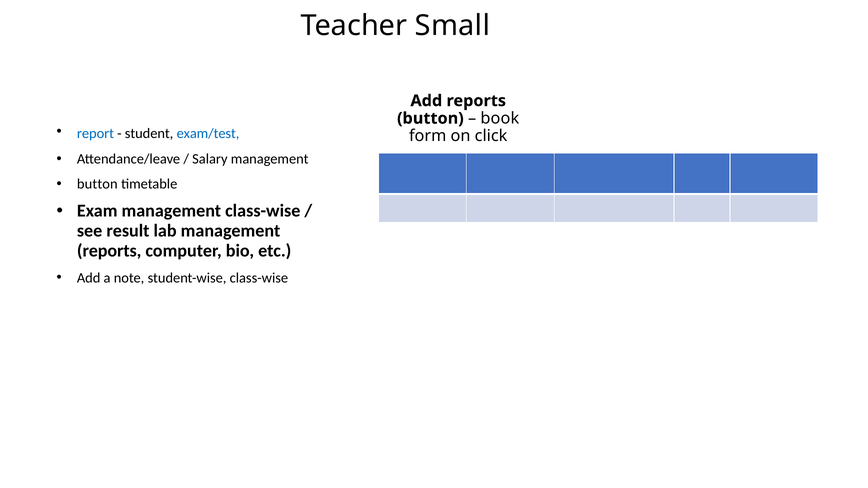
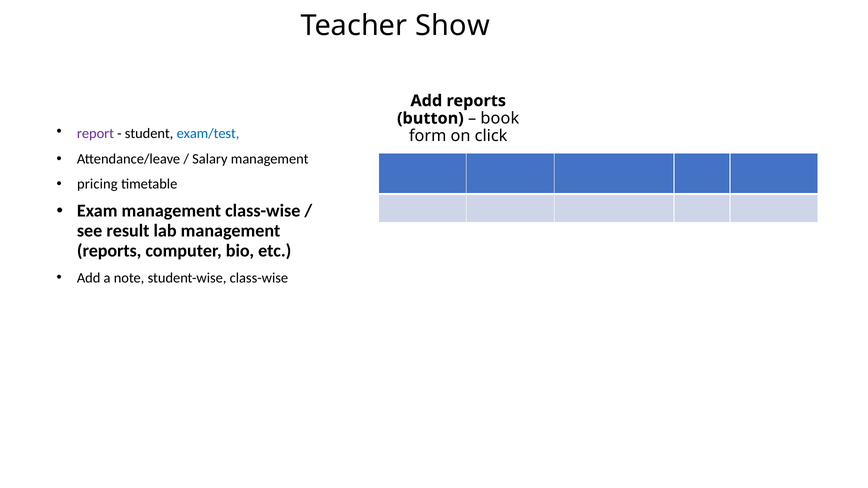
Small: Small -> Show (452, 26)
report colour: blue -> purple (95, 133)
button: button -> pricing (97, 184)
